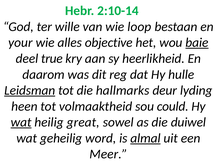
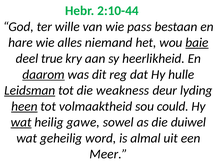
2:10-14: 2:10-14 -> 2:10-44 (118, 11)
loop: loop -> pass (139, 27)
your: your -> hare (20, 43)
objective: objective -> niemand (109, 43)
daarom underline: none -> present (44, 74)
hallmarks: hallmarks -> weakness (123, 90)
heen underline: none -> present (24, 106)
great: great -> gawe (83, 122)
almal underline: present -> none (145, 138)
